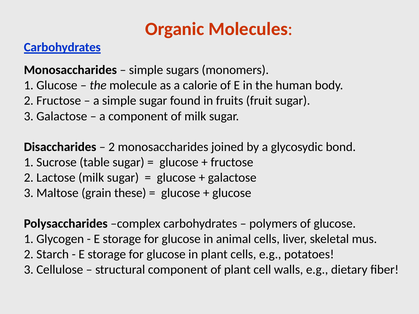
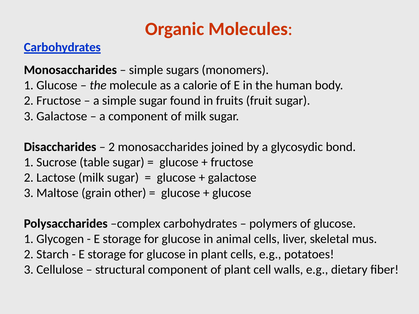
these: these -> other (130, 193)
